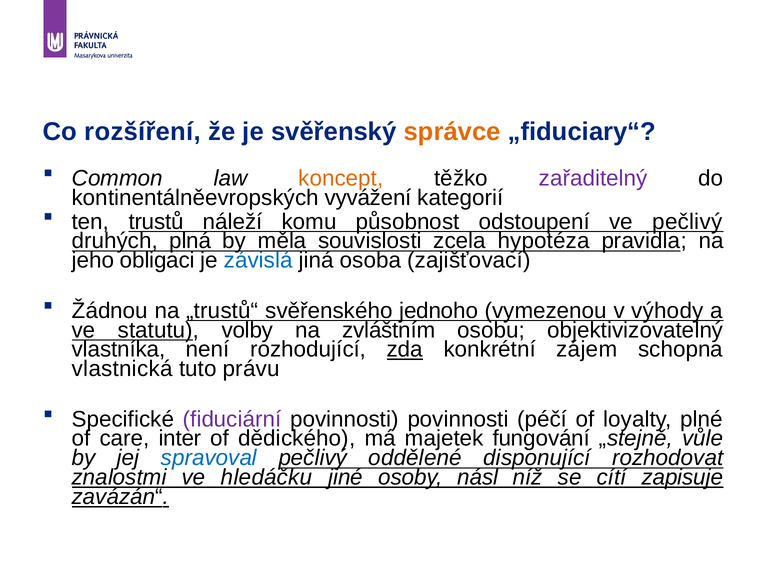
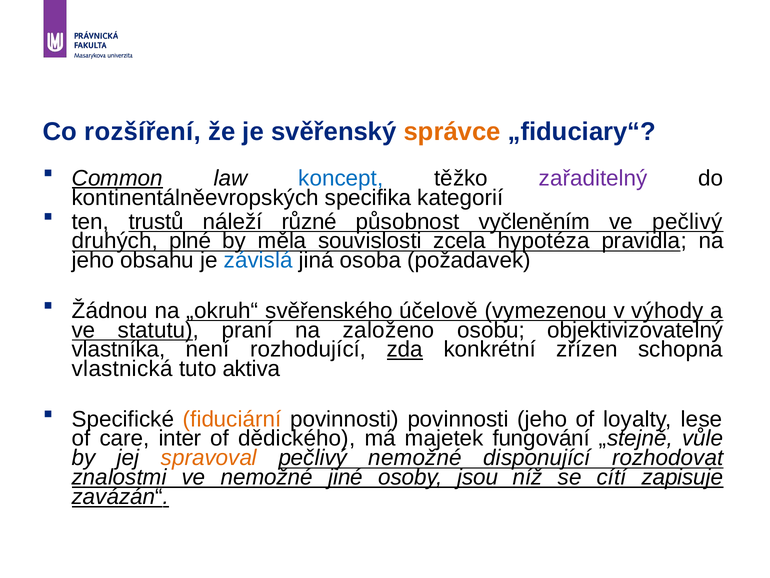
Common underline: none -> present (117, 178)
koncept colour: orange -> blue (341, 178)
vyvážení: vyvážení -> specifika (368, 197)
komu: komu -> různé (309, 221)
odstoupení: odstoupení -> vyčleněním (534, 221)
plná: plná -> plné (190, 241)
obligaci: obligaci -> obsahu (157, 260)
zajišťovací: zajišťovací -> požadavek (469, 260)
„trustů“: „trustů“ -> „okruh“ (222, 310)
jednoho: jednoho -> účelově (438, 310)
volby: volby -> praní (247, 330)
zvláštním: zvláštním -> založeno (389, 330)
zájem: zájem -> zřízen (587, 349)
právu: právu -> aktiva (251, 369)
fiduciární colour: purple -> orange (232, 419)
povinnosti péčí: péčí -> jeho (542, 419)
plné: plné -> lese (702, 419)
spravoval colour: blue -> orange (209, 458)
pečlivý oddělené: oddělené -> nemožné (415, 458)
ve hledáčku: hledáčku -> nemožné (267, 477)
násl: násl -> jsou (478, 477)
